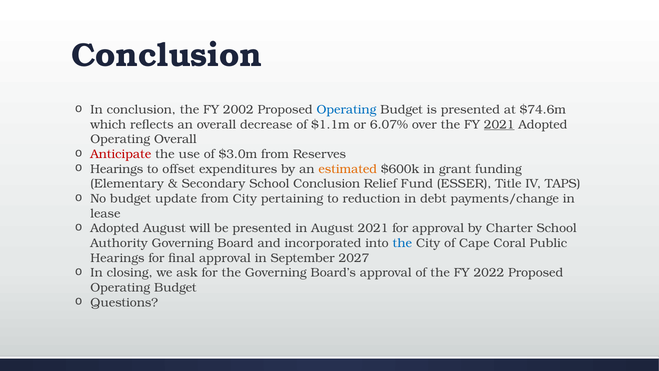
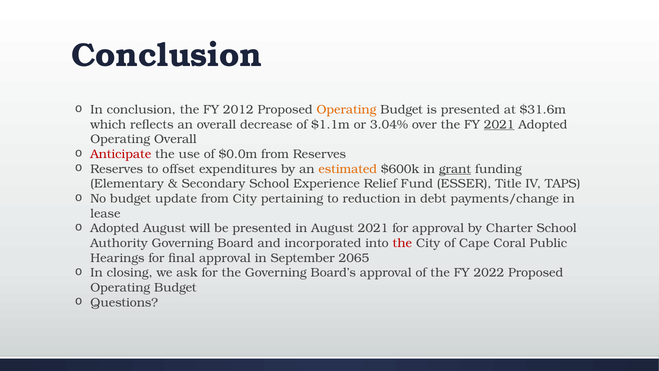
2002: 2002 -> 2012 (238, 110)
Operating colour: blue -> orange (346, 110)
$74.6m: $74.6m -> $31.6m (543, 110)
6.07%: 6.07% -> 3.04% (389, 124)
$3.0m: $3.0m -> $0.0m (238, 154)
Hearings: Hearings -> Reserves (117, 169)
grant underline: none -> present (455, 169)
School Conclusion: Conclusion -> Experience (327, 184)
the colour: blue -> red (402, 243)
2027: 2027 -> 2065 (354, 258)
